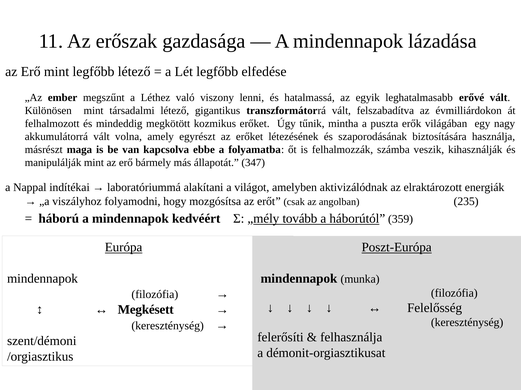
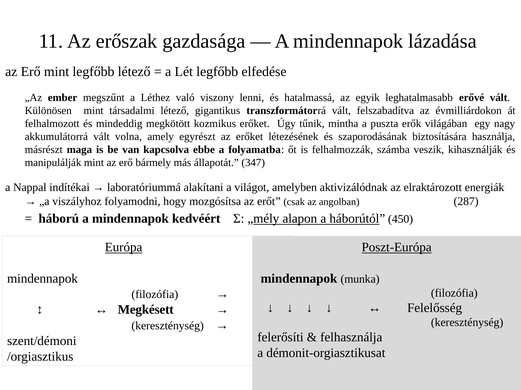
235: 235 -> 287 (466, 202)
tovább: tovább -> alapon (300, 219)
359: 359 -> 450 (401, 220)
